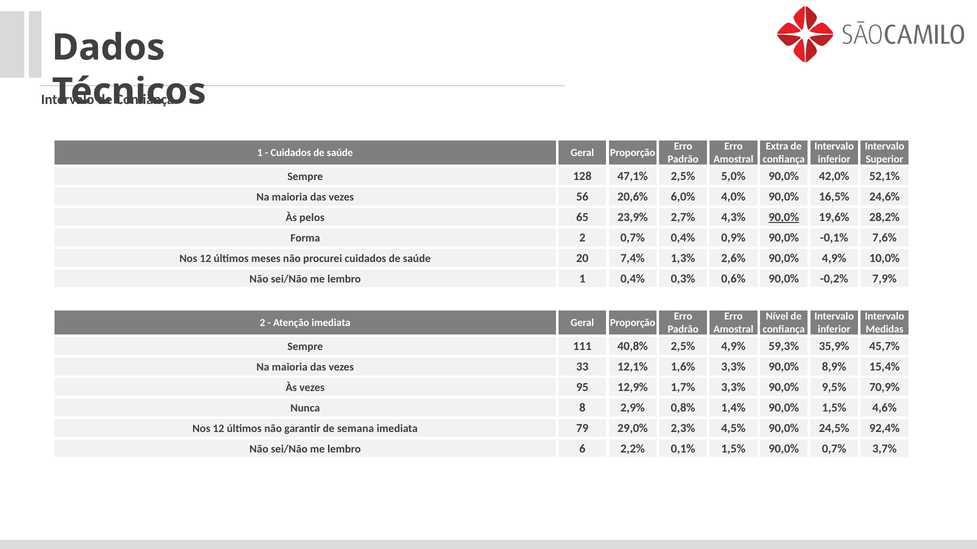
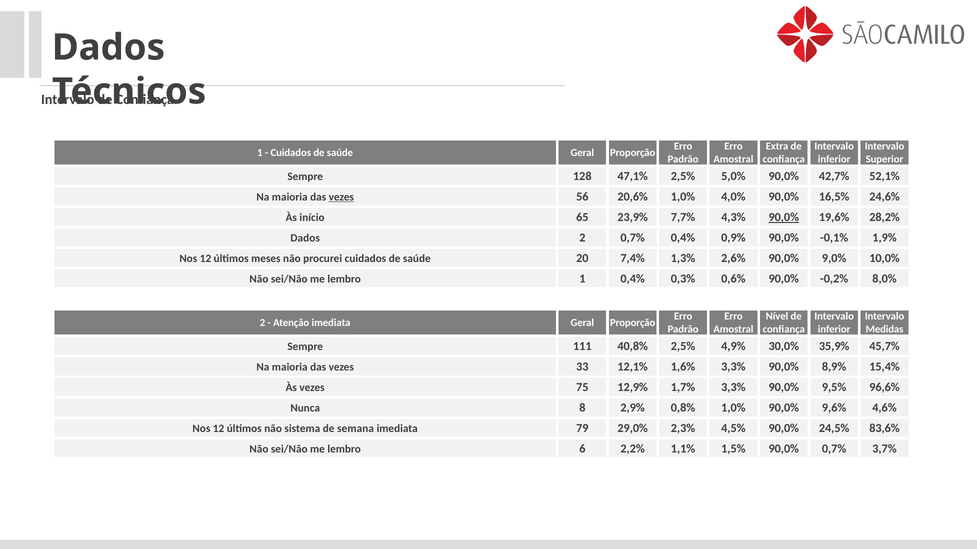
42,0%: 42,0% -> 42,7% (834, 177)
vezes underline: none -> present (341, 197)
20,6% 6,0%: 6,0% -> 1,0% (683, 197)
pelos: pelos -> início (312, 218)
2,7%: 2,7% -> 7,7% (683, 218)
Forma: Forma -> Dados (305, 238)
7,6%: 7,6% -> 1,9% (885, 238)
90,0% 4,9%: 4,9% -> 9,0% (834, 259)
7,9%: 7,9% -> 8,0% (885, 279)
59,3%: 59,3% -> 30,0% (784, 347)
95: 95 -> 75 (582, 388)
70,9%: 70,9% -> 96,6% (885, 388)
0,8% 1,4%: 1,4% -> 1,0% (733, 408)
90,0% 1,5%: 1,5% -> 9,6% (834, 408)
garantir: garantir -> sistema (302, 429)
92,4%: 92,4% -> 83,6% (885, 429)
0,1%: 0,1% -> 1,1% (683, 449)
